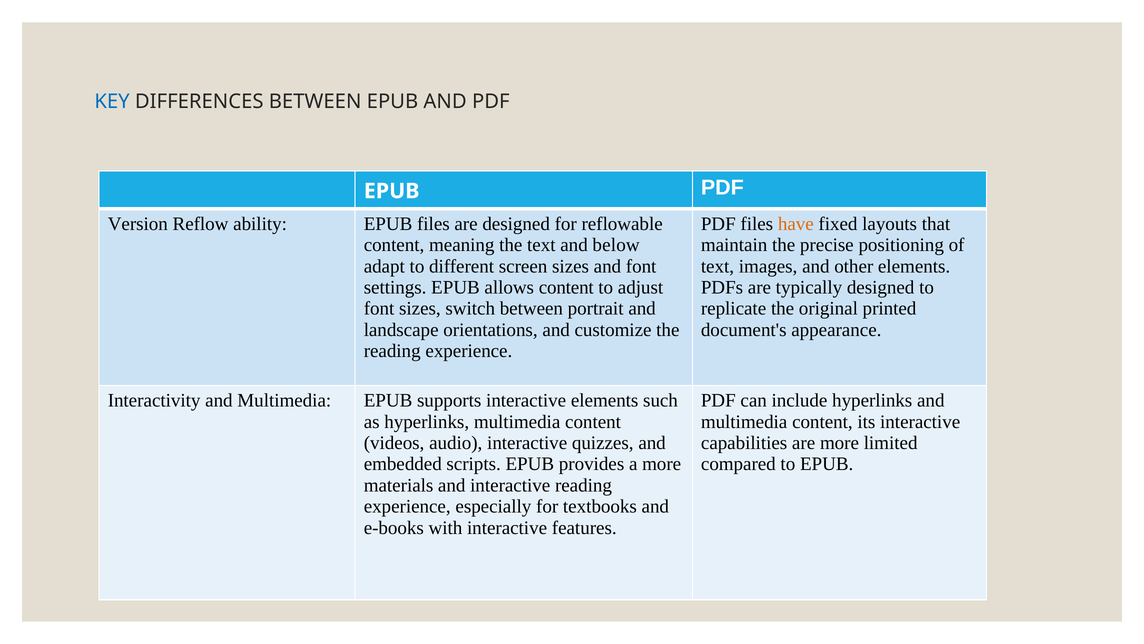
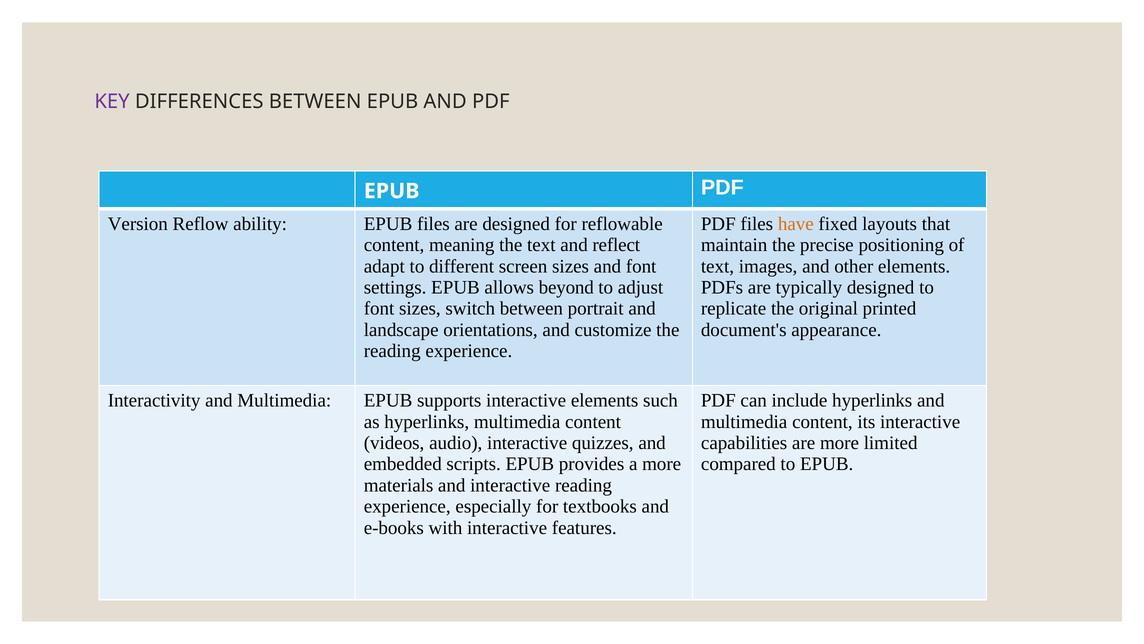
KEY colour: blue -> purple (112, 102)
below: below -> reflect (616, 245)
allows content: content -> beyond (566, 287)
